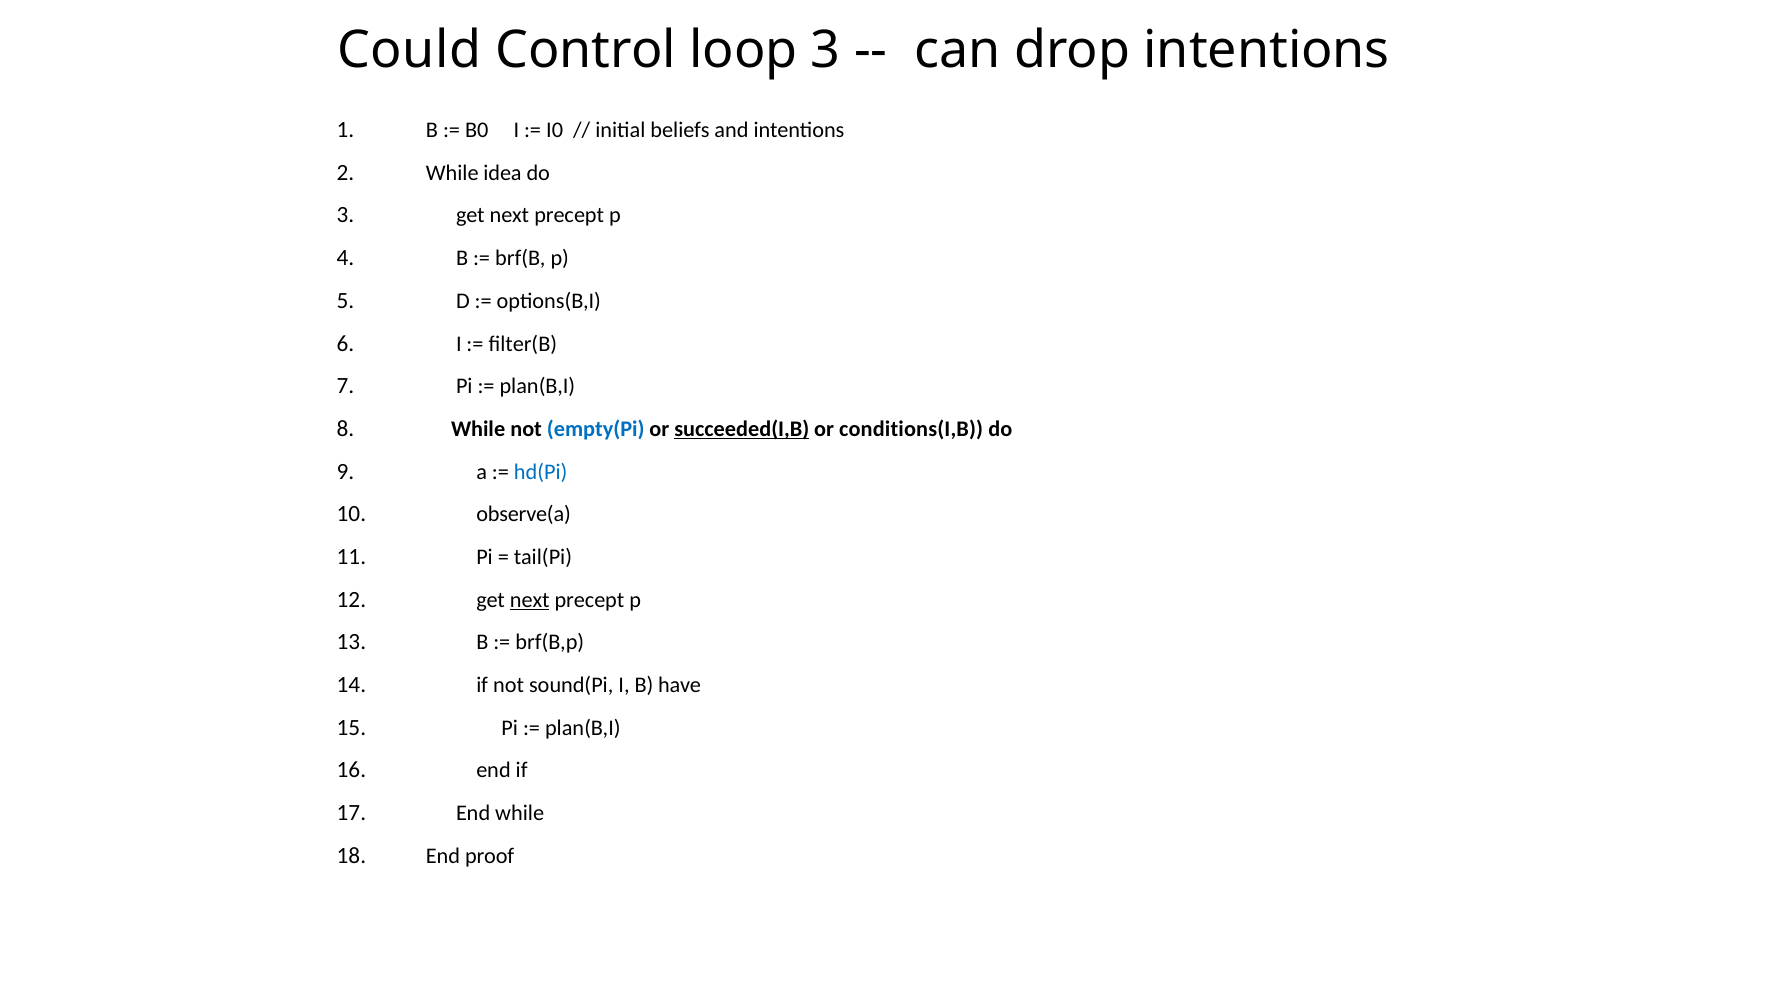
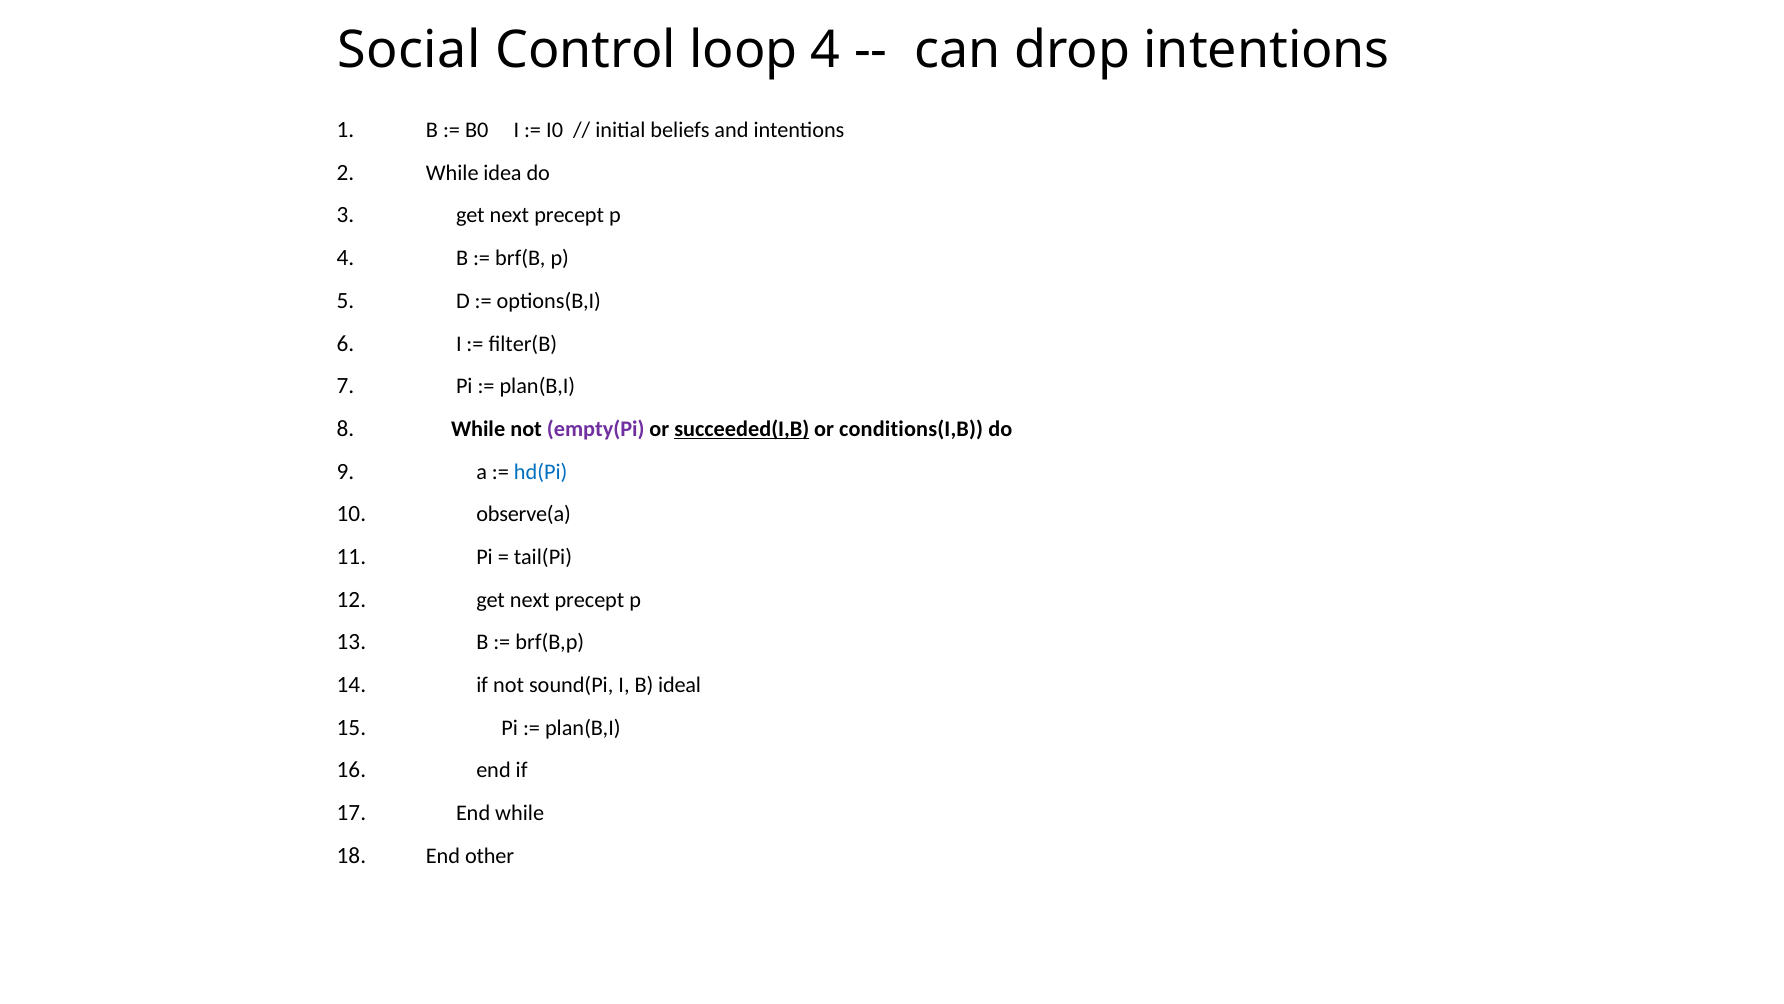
Could: Could -> Social (409, 50)
loop 3: 3 -> 4 (826, 50)
empty(Pi colour: blue -> purple (596, 429)
next underline: present -> none (530, 599)
have: have -> ideal (680, 685)
proof: proof -> other (490, 855)
